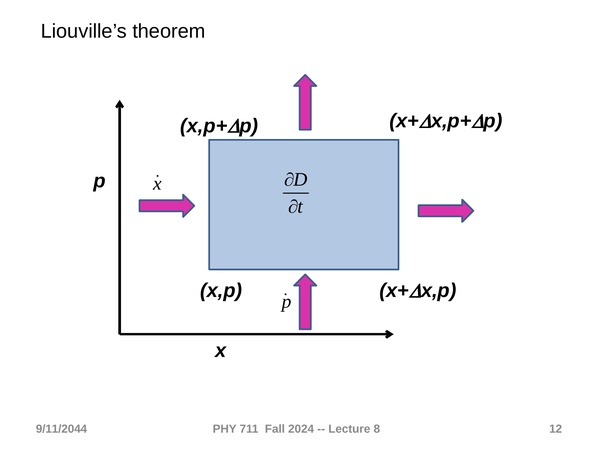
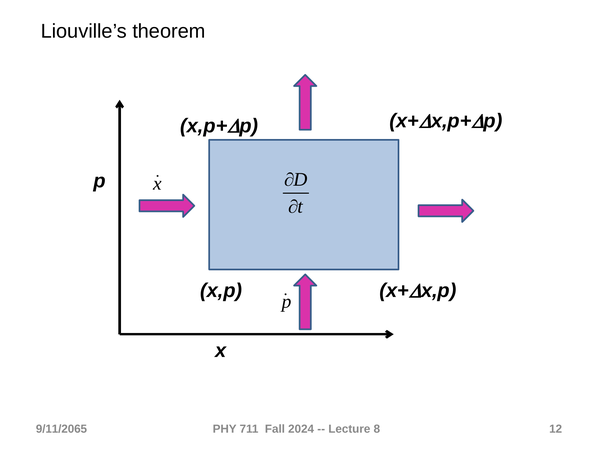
9/11/2044: 9/11/2044 -> 9/11/2065 (61, 428)
